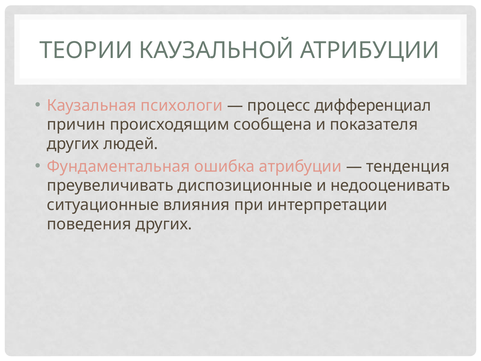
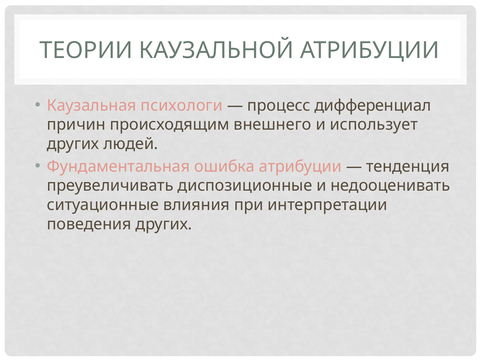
сообщена: сообщена -> внешнего (273, 125)
показателя: показателя -> использует (374, 125)
